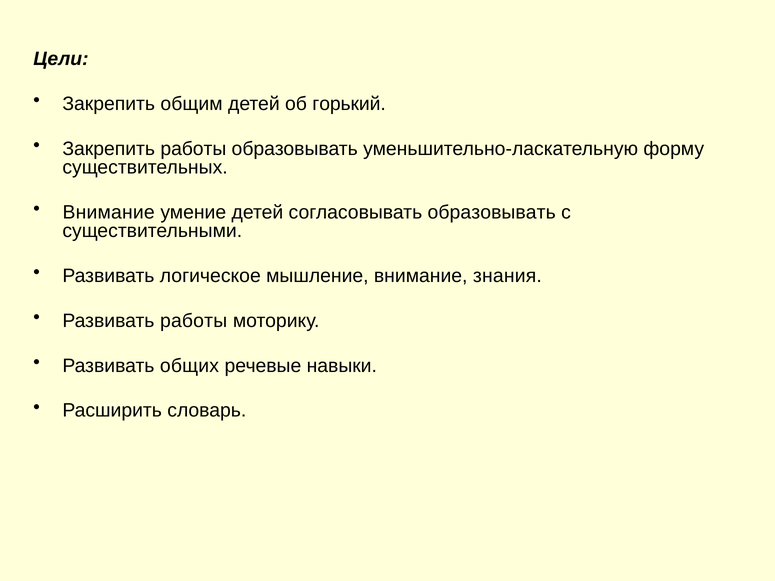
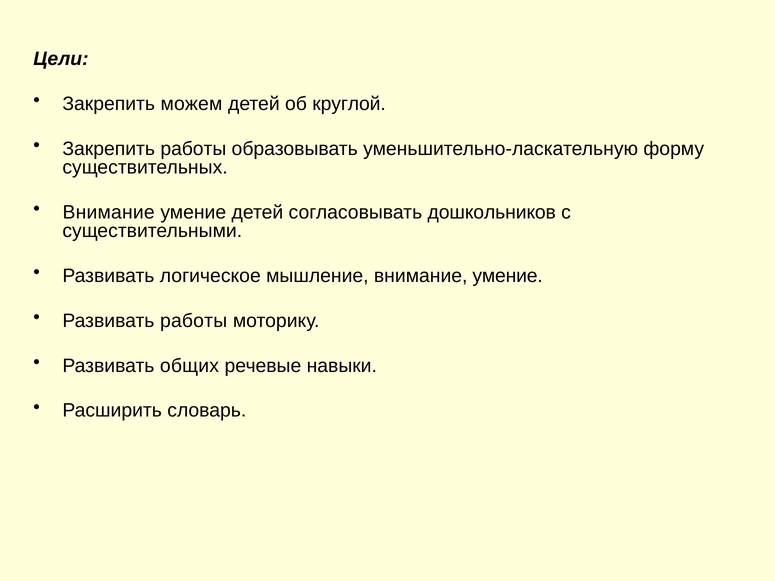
общим: общим -> можем (191, 104)
горький: горький -> круглой (349, 104)
согласовывать образовывать: образовывать -> дошкольников (492, 212)
мышление внимание знания: знания -> умение (508, 276)
